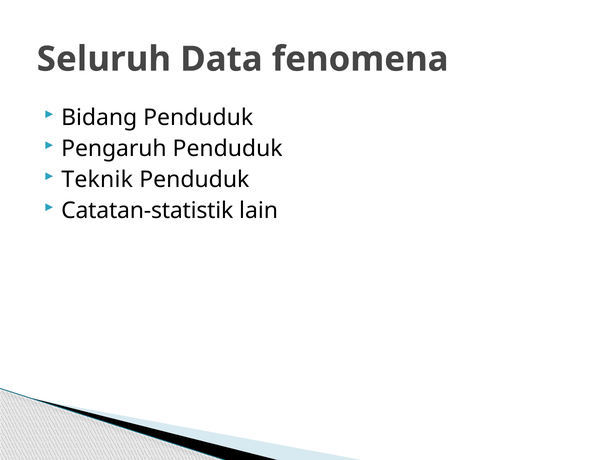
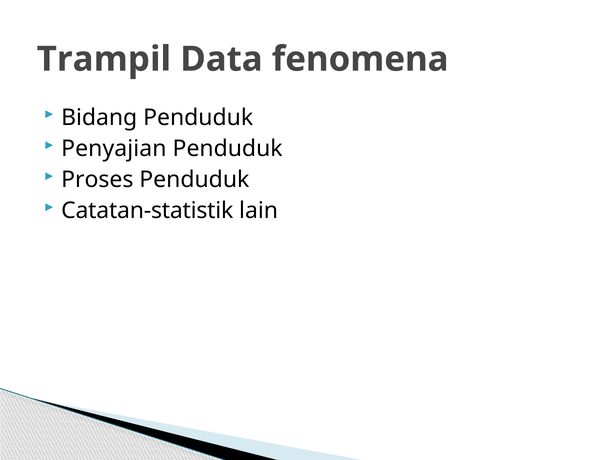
Seluruh: Seluruh -> Trampil (104, 59)
Pengaruh: Pengaruh -> Penyajian (114, 149)
Teknik: Teknik -> Proses (97, 180)
